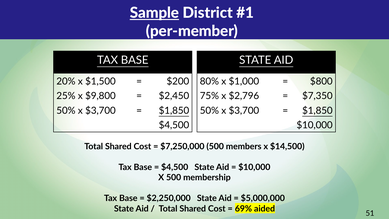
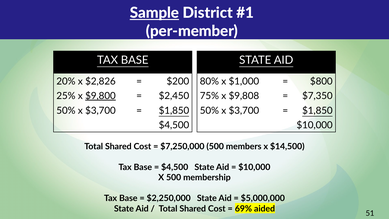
$1,500: $1,500 -> $2,826 (100, 81)
$9,800 underline: none -> present (100, 96)
$2,796: $2,796 -> $9,808 (244, 96)
